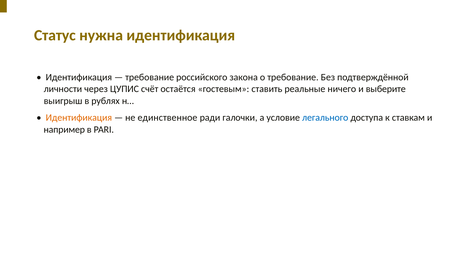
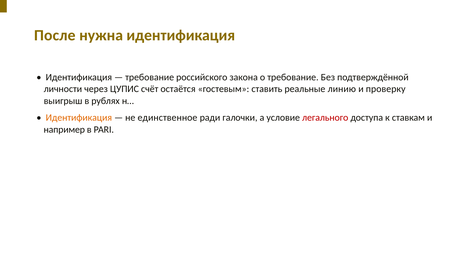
Статус: Статус -> После (55, 35)
ничего: ничего -> линию (342, 89)
выберите: выберите -> проверку (386, 89)
легального colour: blue -> red (325, 118)
